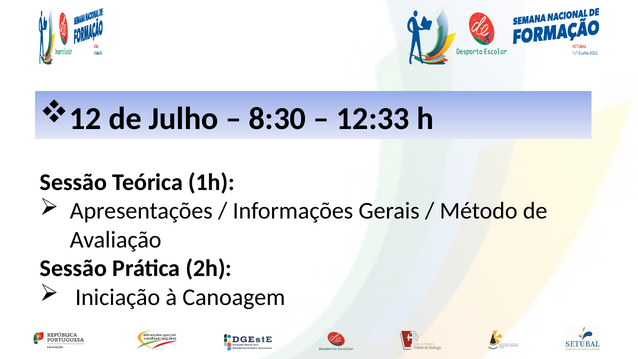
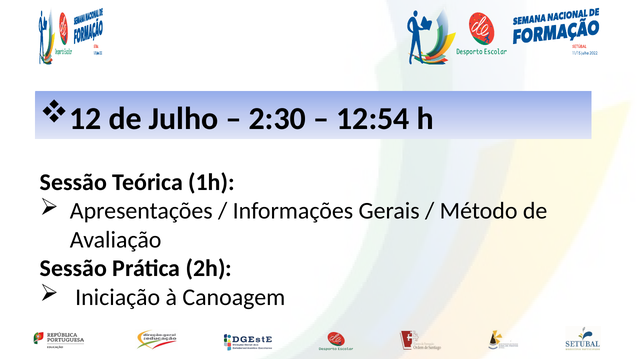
8:30: 8:30 -> 2:30 (277, 119)
12:33: 12:33 -> 12:54 (373, 119)
